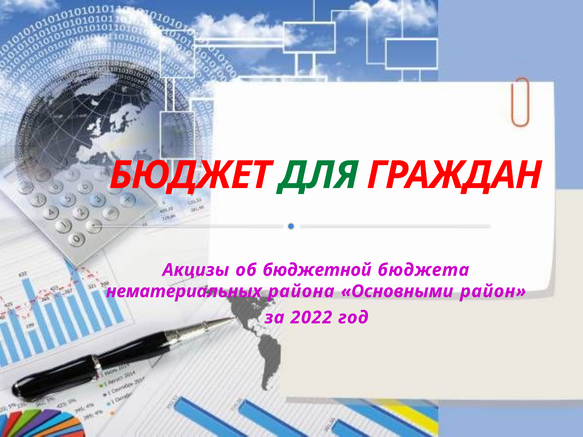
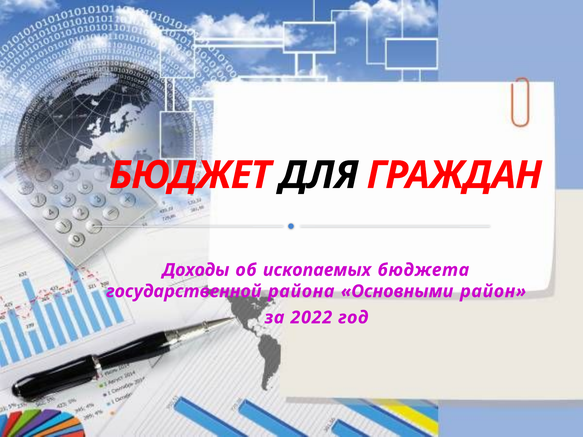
ДЛЯ colour: green -> black (319, 175)
Акцизы: Акцизы -> Доходы (196, 270)
бюджетной: бюджетной -> ископаемых (317, 270)
нематериальных: нематериальных -> государственной (184, 291)
